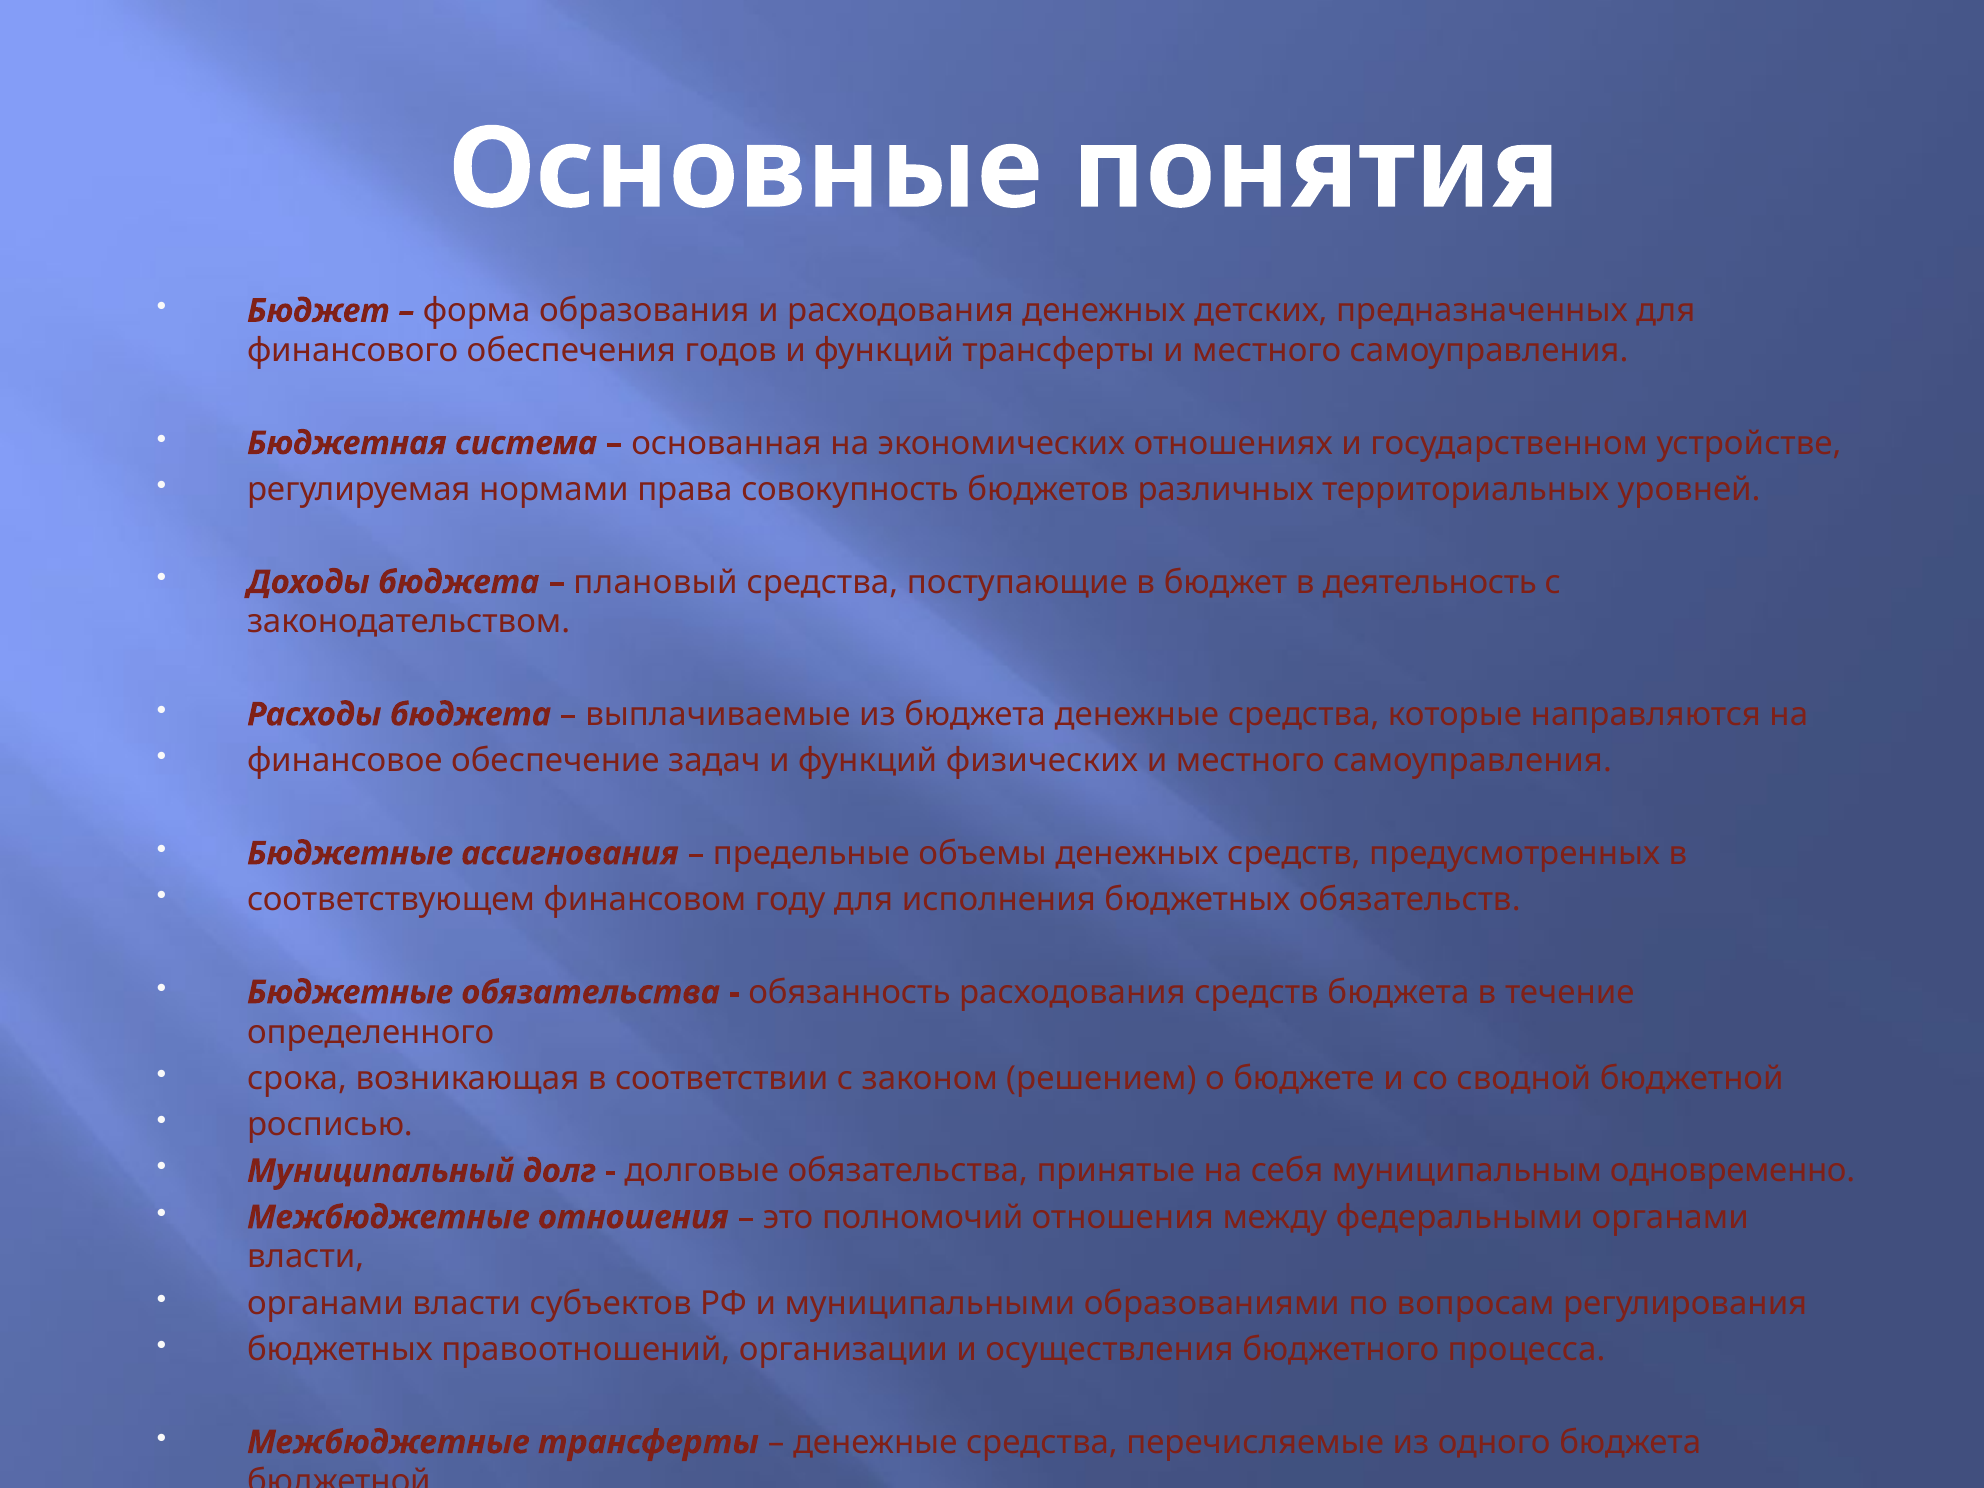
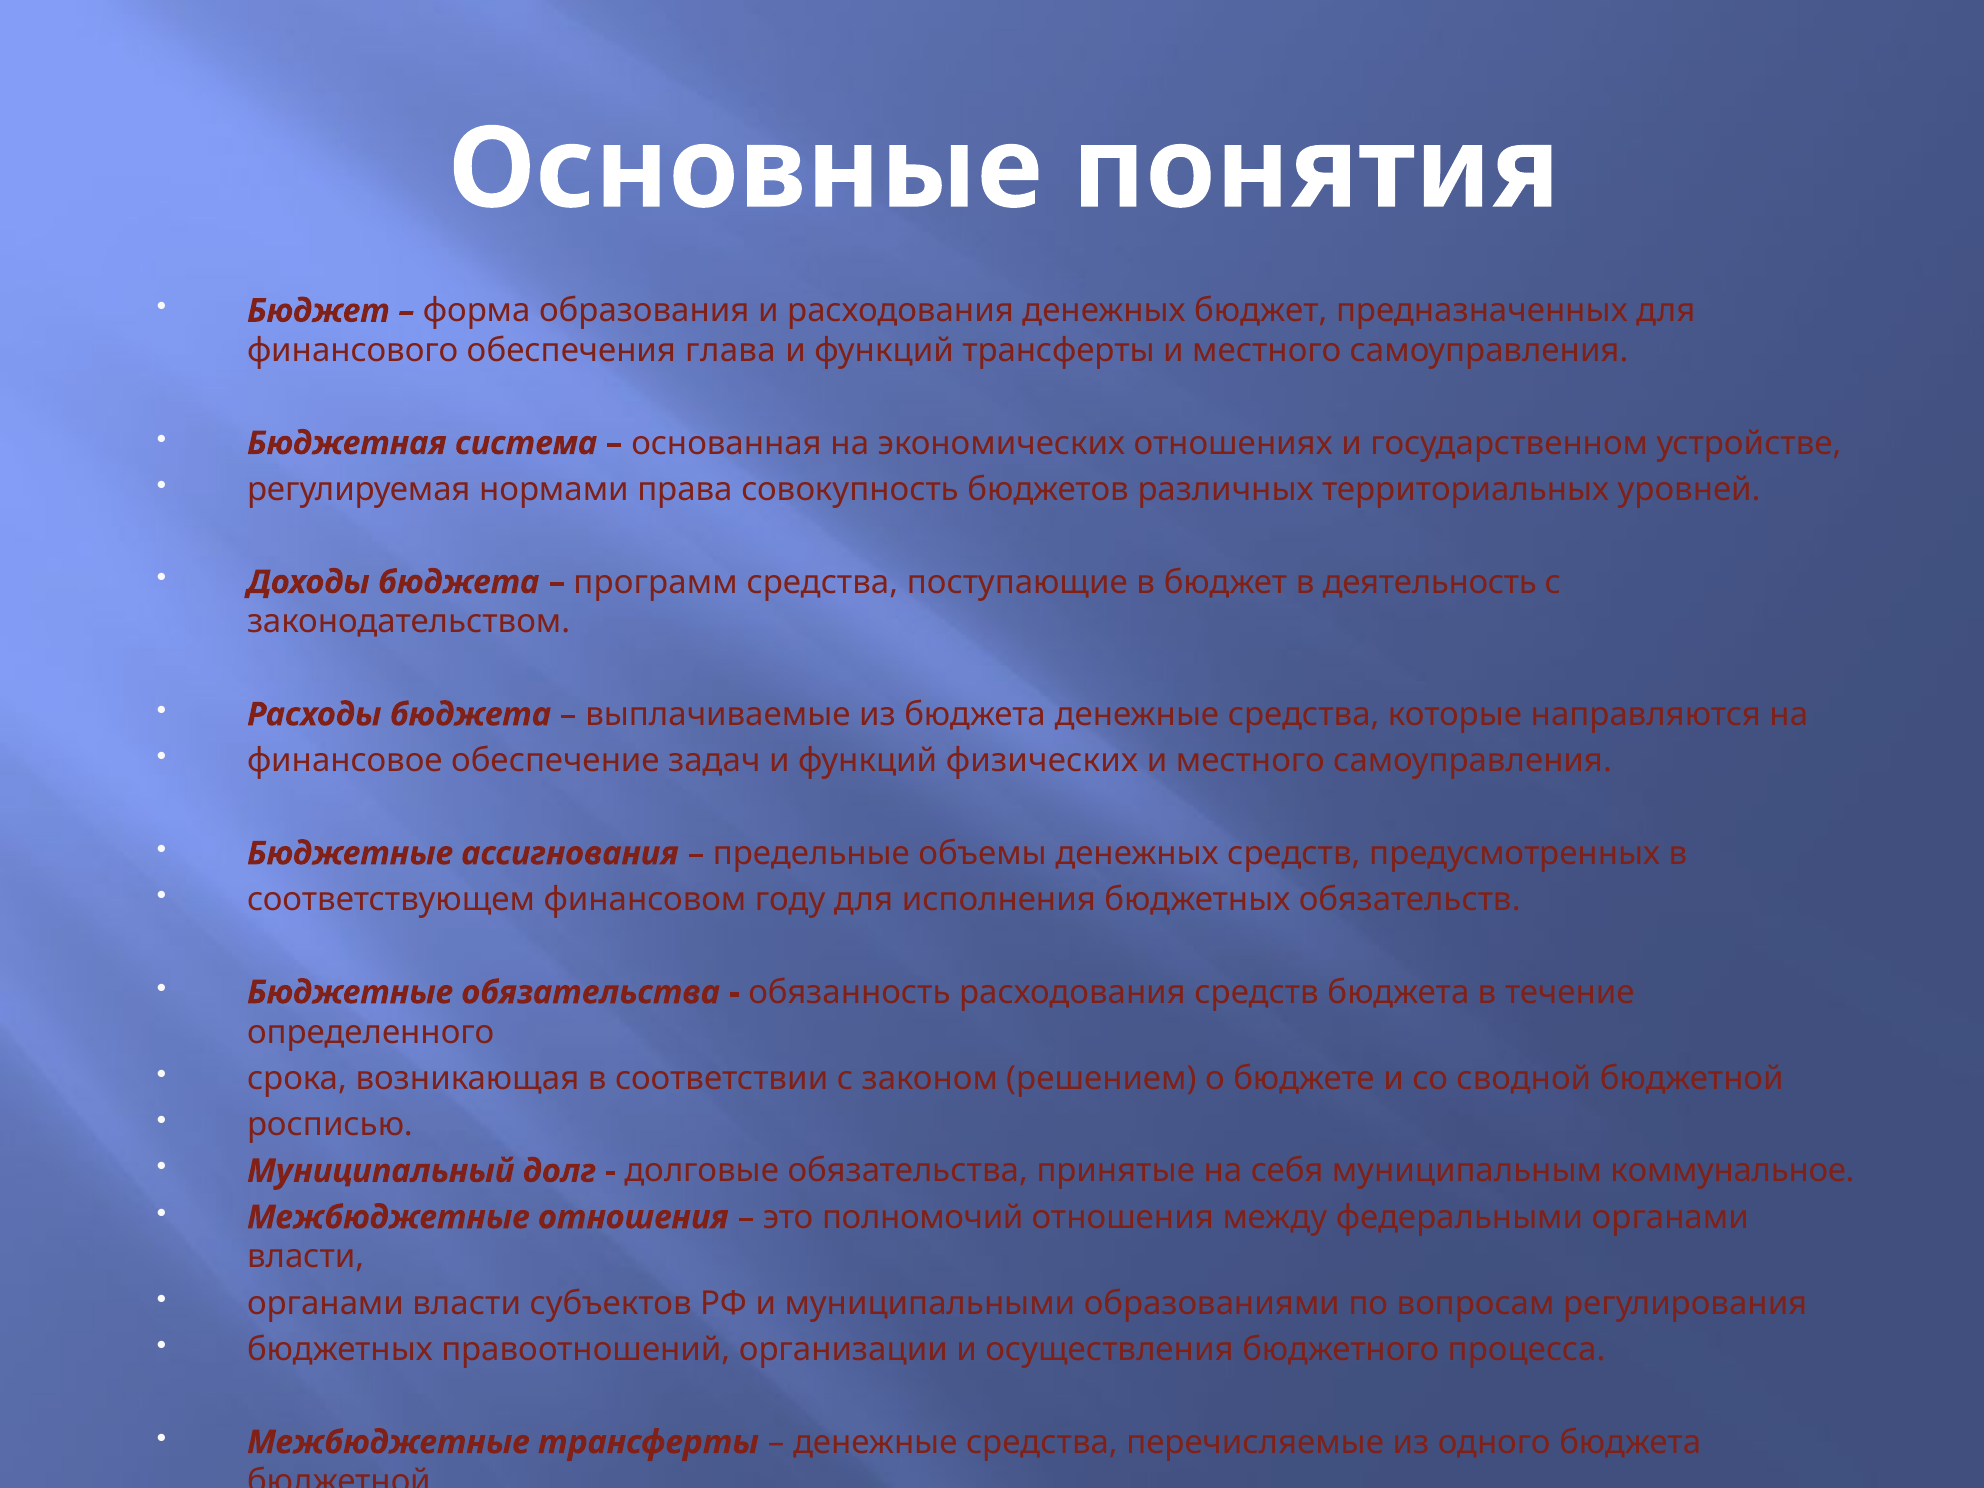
денежных детских: детских -> бюджет (1261, 311)
годов: годов -> глава (731, 351)
плановый: плановый -> программ (656, 582)
одновременно: одновременно -> коммунальное (1733, 1171)
